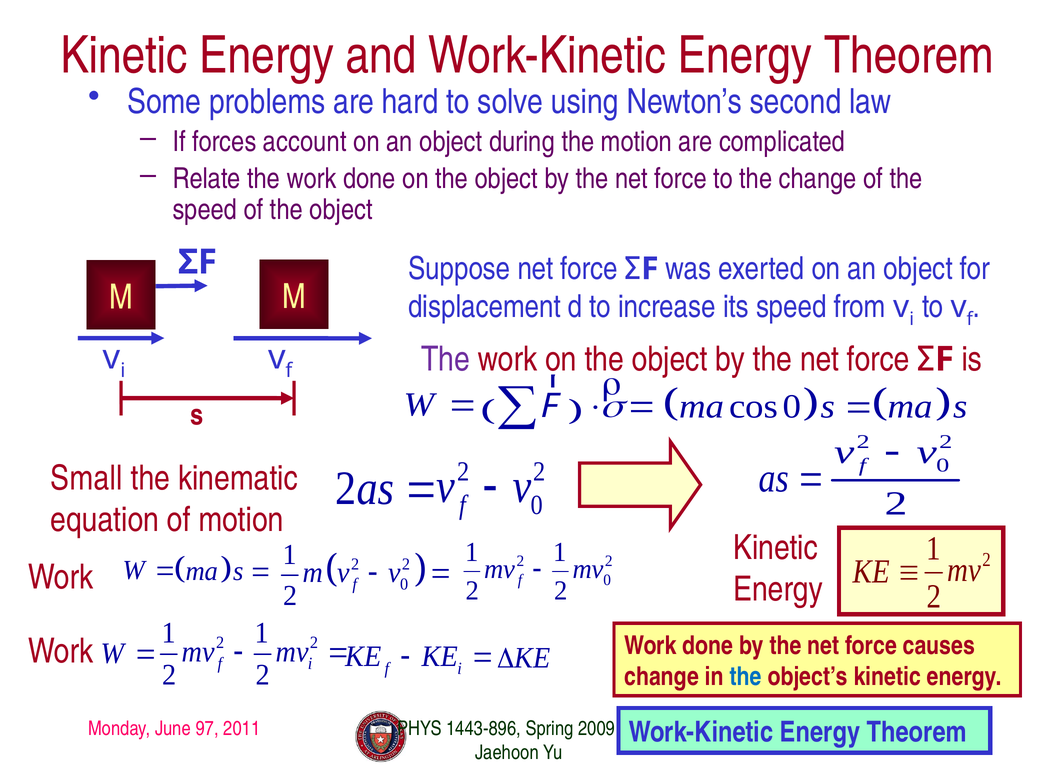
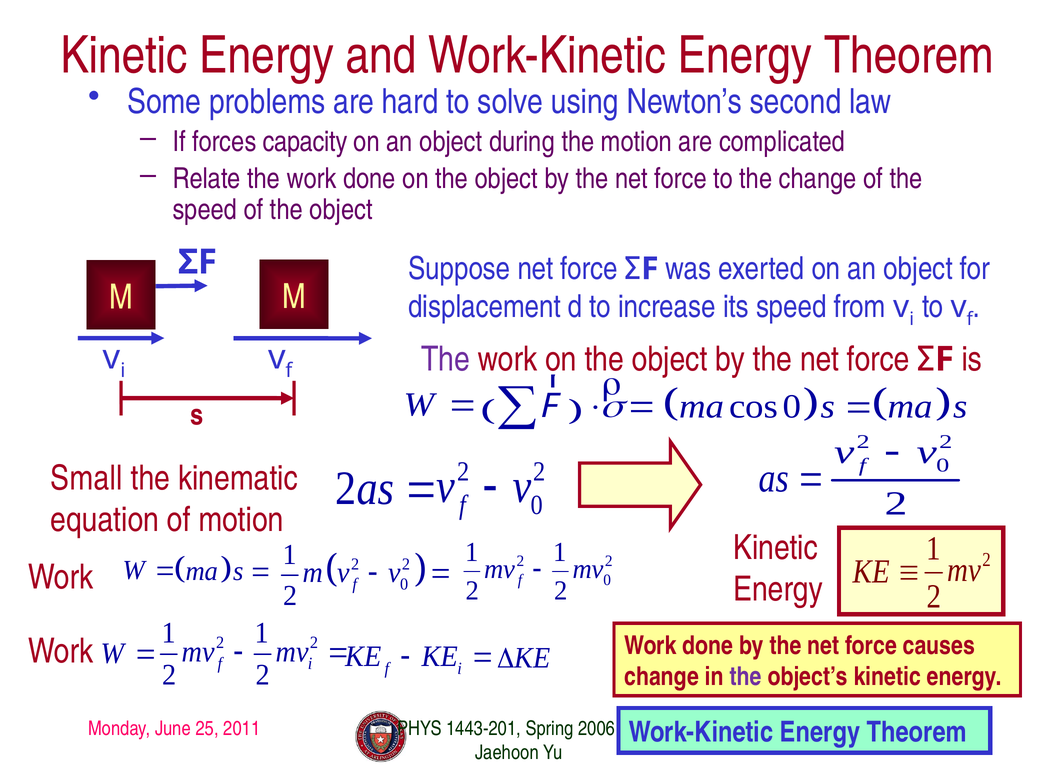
account: account -> capacity (305, 142)
the colour: blue -> purple (746, 676)
97: 97 -> 25 (207, 728)
1443-896: 1443-896 -> 1443-201 (484, 728)
2009: 2009 -> 2006 (596, 728)
